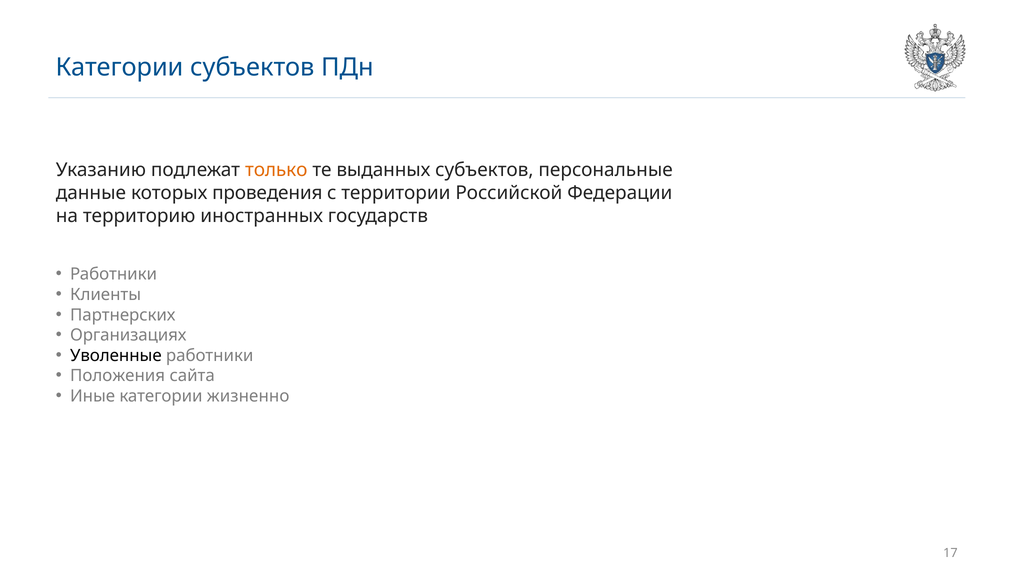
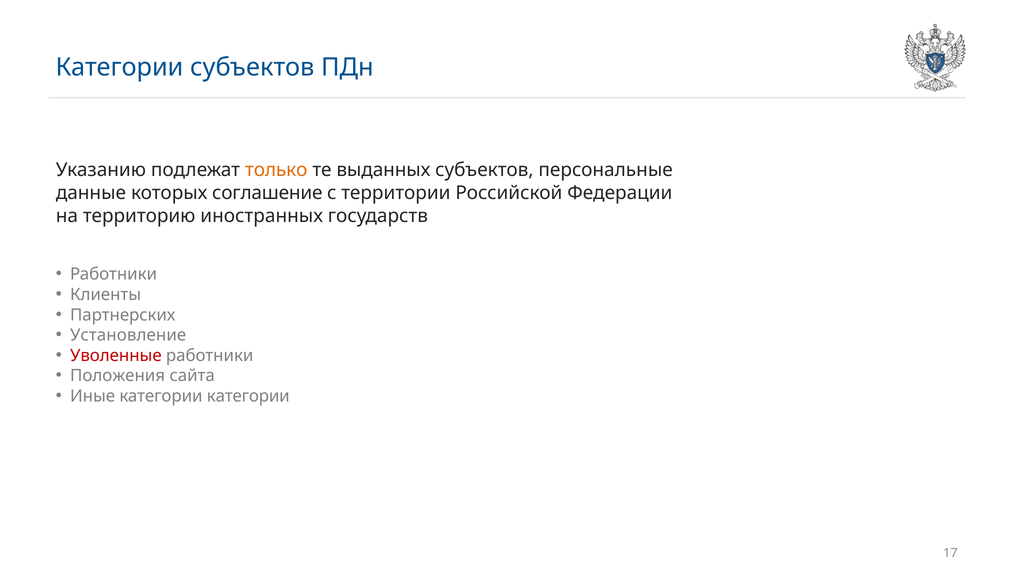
проведения: проведения -> соглашение (267, 193)
Организациях: Организациях -> Установление (128, 335)
Уволенные colour: black -> red (116, 355)
категории жизненно: жизненно -> категории (248, 396)
